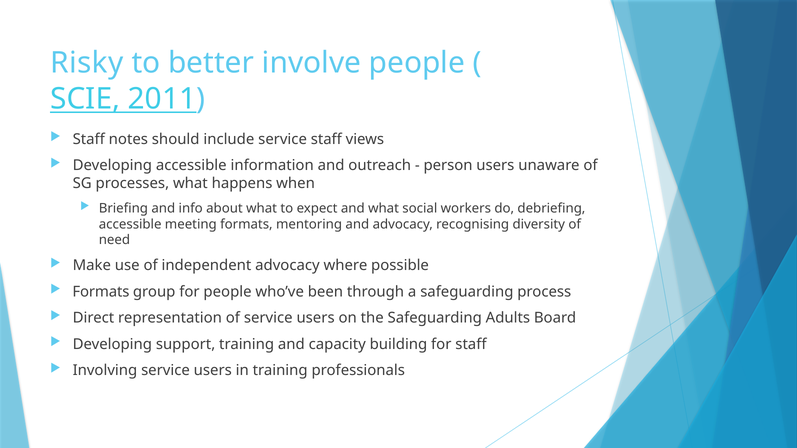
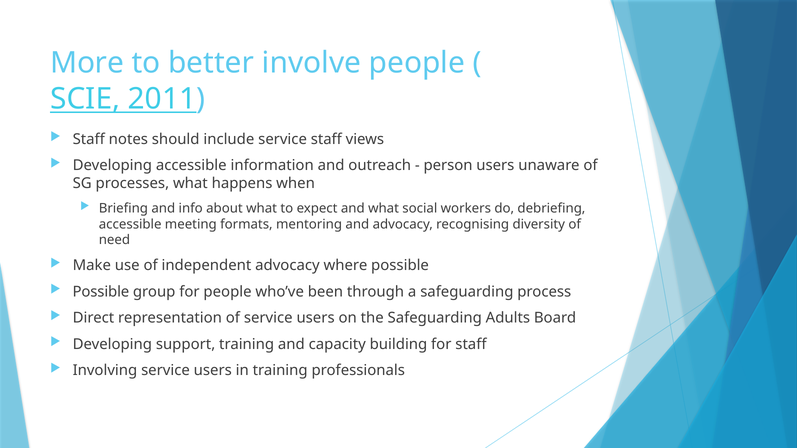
Risky: Risky -> More (87, 63)
Formats: Formats -> Possible (101, 292)
